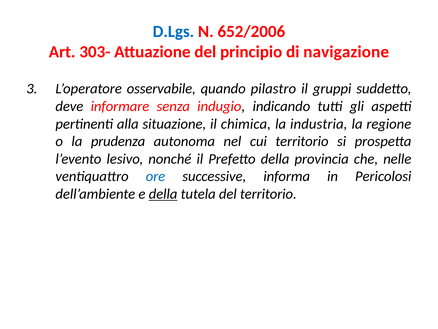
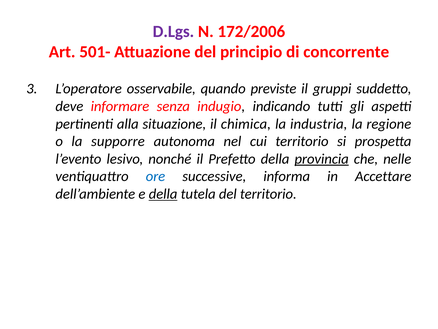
D.Lgs colour: blue -> purple (173, 31)
652/2006: 652/2006 -> 172/2006 (251, 31)
303-: 303- -> 501- (95, 52)
navigazione: navigazione -> concorrente (346, 52)
pilastro: pilastro -> previste (274, 89)
prudenza: prudenza -> supporre (118, 141)
provincia underline: none -> present (322, 159)
Pericolosi: Pericolosi -> Accettare (383, 176)
